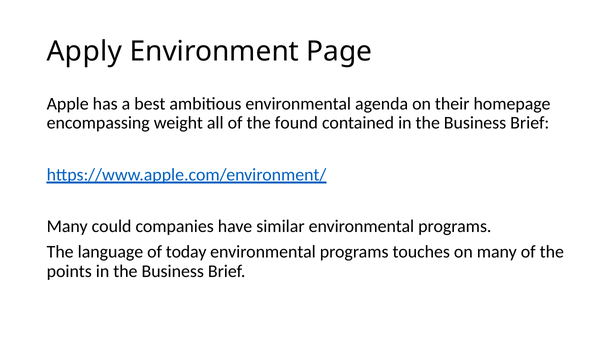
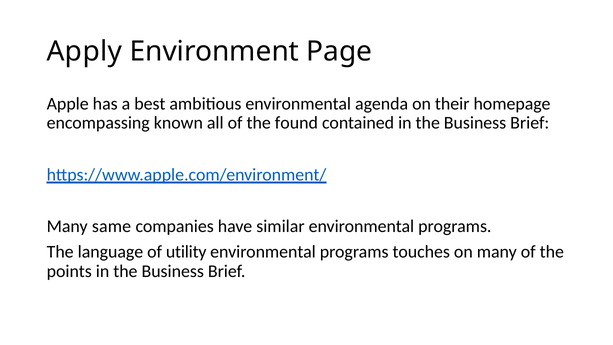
weight: weight -> known (178, 123)
could: could -> same (112, 226)
today: today -> utility (186, 252)
